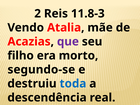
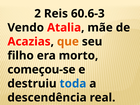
11.8-3: 11.8-3 -> 60.6-3 (88, 14)
que colour: purple -> orange (68, 42)
segundo-se: segundo-se -> começou-se (41, 70)
